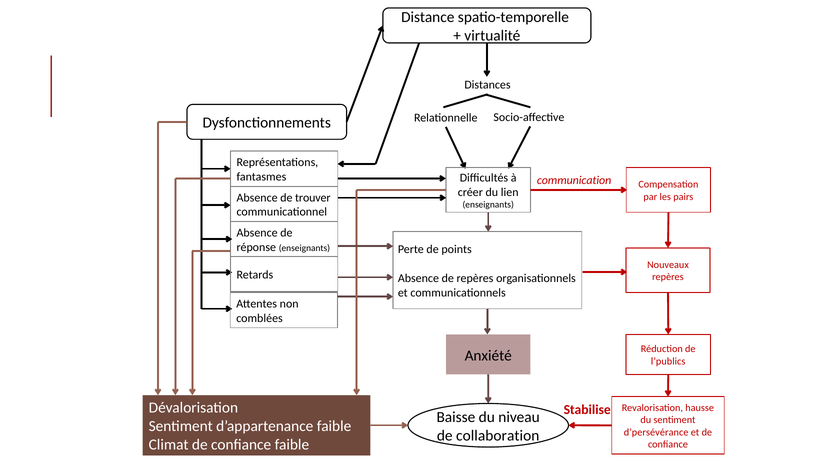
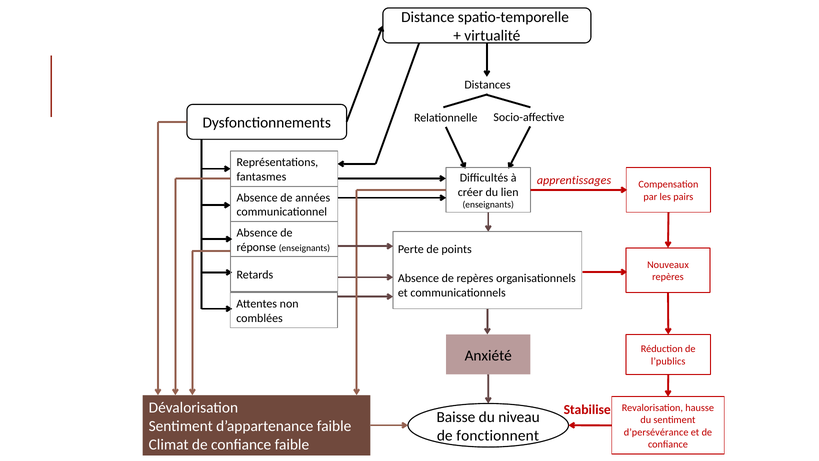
communication: communication -> apprentissages (574, 180)
trouver: trouver -> années (313, 197)
collaboration: collaboration -> fonctionnent (498, 435)
